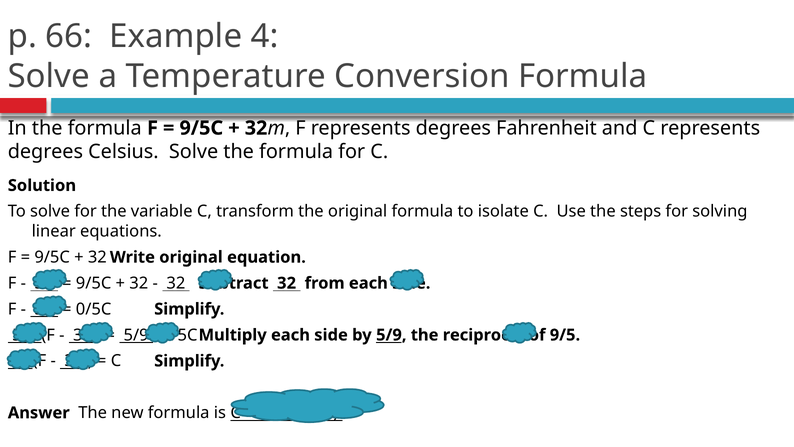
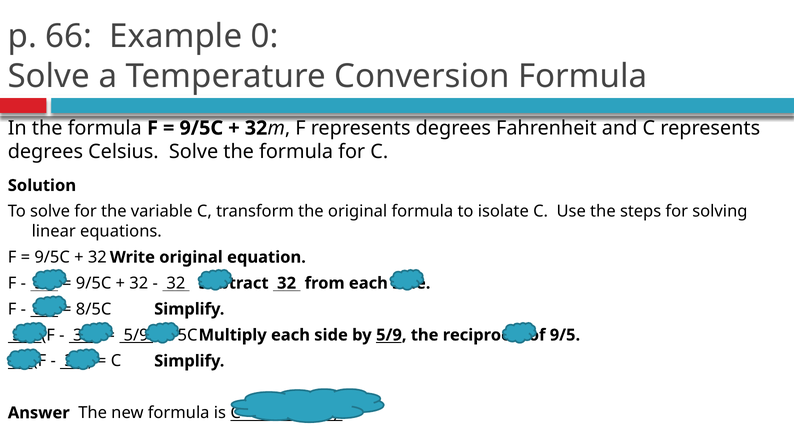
4: 4 -> 0 (265, 36)
0/5C: 0/5C -> 8/5C (94, 309)
